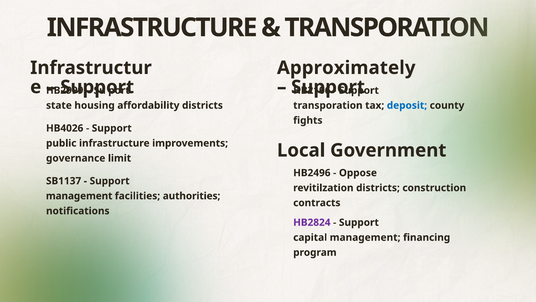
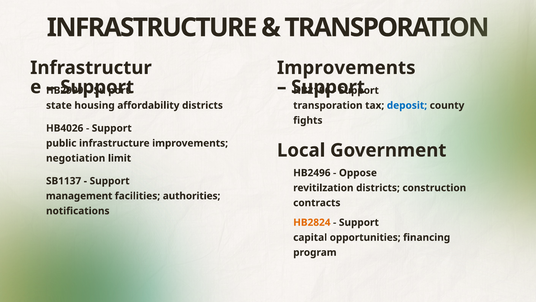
Approximately: Approximately -> Improvements (346, 68)
governance: governance -> negotiation (76, 158)
HB2824 colour: purple -> orange (312, 222)
capital management: management -> opportunities (365, 237)
